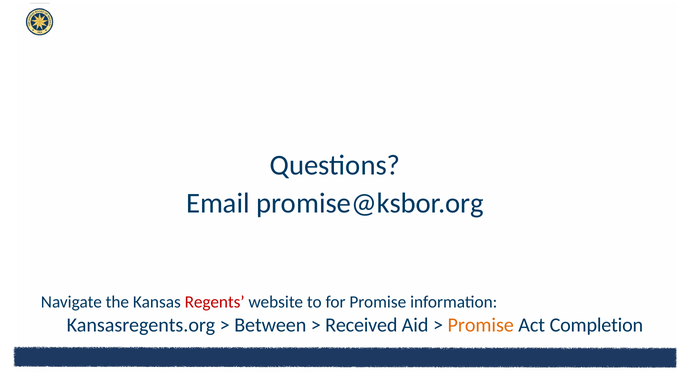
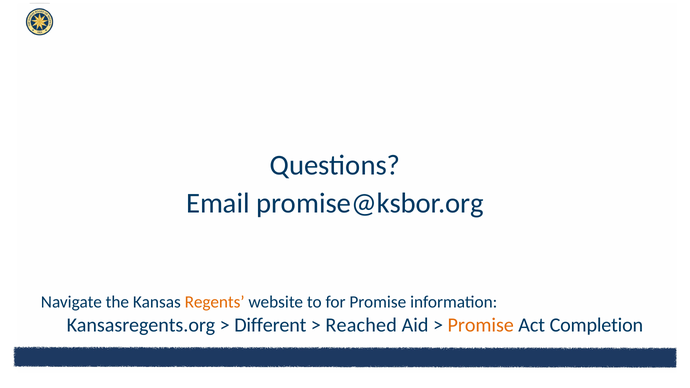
Regents colour: red -> orange (215, 302)
Between: Between -> Different (270, 325)
Received: Received -> Reached (361, 325)
